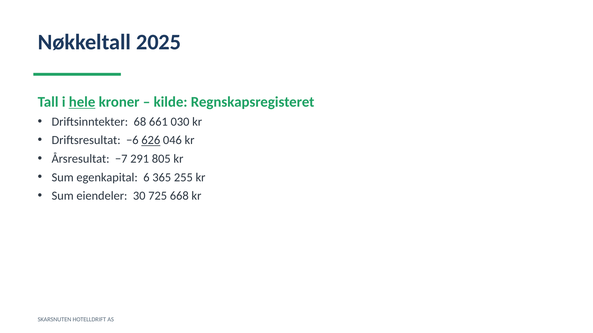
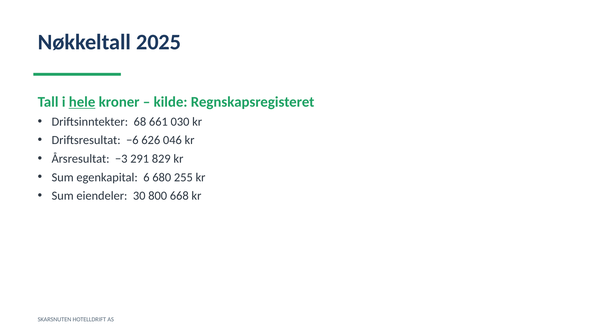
626 underline: present -> none (151, 140)
−7: −7 -> −3 (121, 159)
805: 805 -> 829 (161, 159)
365: 365 -> 680 (162, 178)
725: 725 -> 800 (158, 196)
